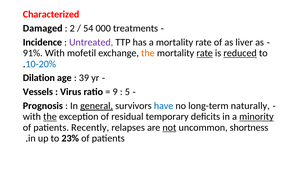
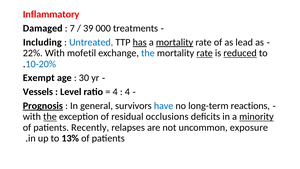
Characterized: Characterized -> Inflammatory (51, 14)
2: 2 -> 7 (72, 28)
54: 54 -> 39 (88, 28)
Incidence: Incidence -> Including (42, 42)
Untreated colour: purple -> blue (91, 42)
has underline: none -> present (140, 42)
mortality underline: none -> present (175, 42)
liver: liver -> lead (244, 42)
91%: 91% -> 22% (33, 53)
the colour: orange -> blue (148, 53)
Dilation: Dilation -> Exempt (39, 78)
39: 39 -> 30 (84, 78)
Virus: Virus -> Level (71, 92)
9: 9 -> 4 (115, 92)
5: 5 -> 4 (127, 92)
Prognosis underline: none -> present (43, 106)
general underline: present -> none (97, 106)
naturally: naturally -> reactions (250, 106)
temporary: temporary -> occlusions (167, 116)
not underline: present -> none (169, 127)
shortness: shortness -> exposure (249, 127)
23%: 23% -> 13% (70, 138)
